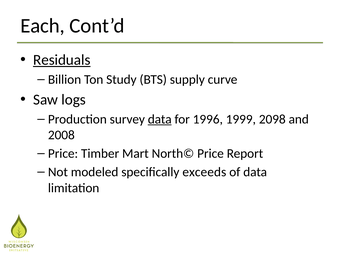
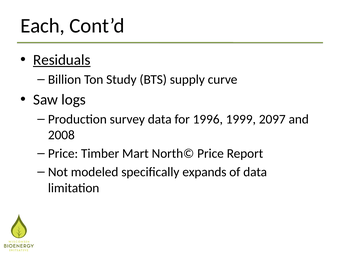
data underline: present -> none (160, 119)
2098: 2098 -> 2097 (272, 119)
exceeds: exceeds -> expands (204, 172)
